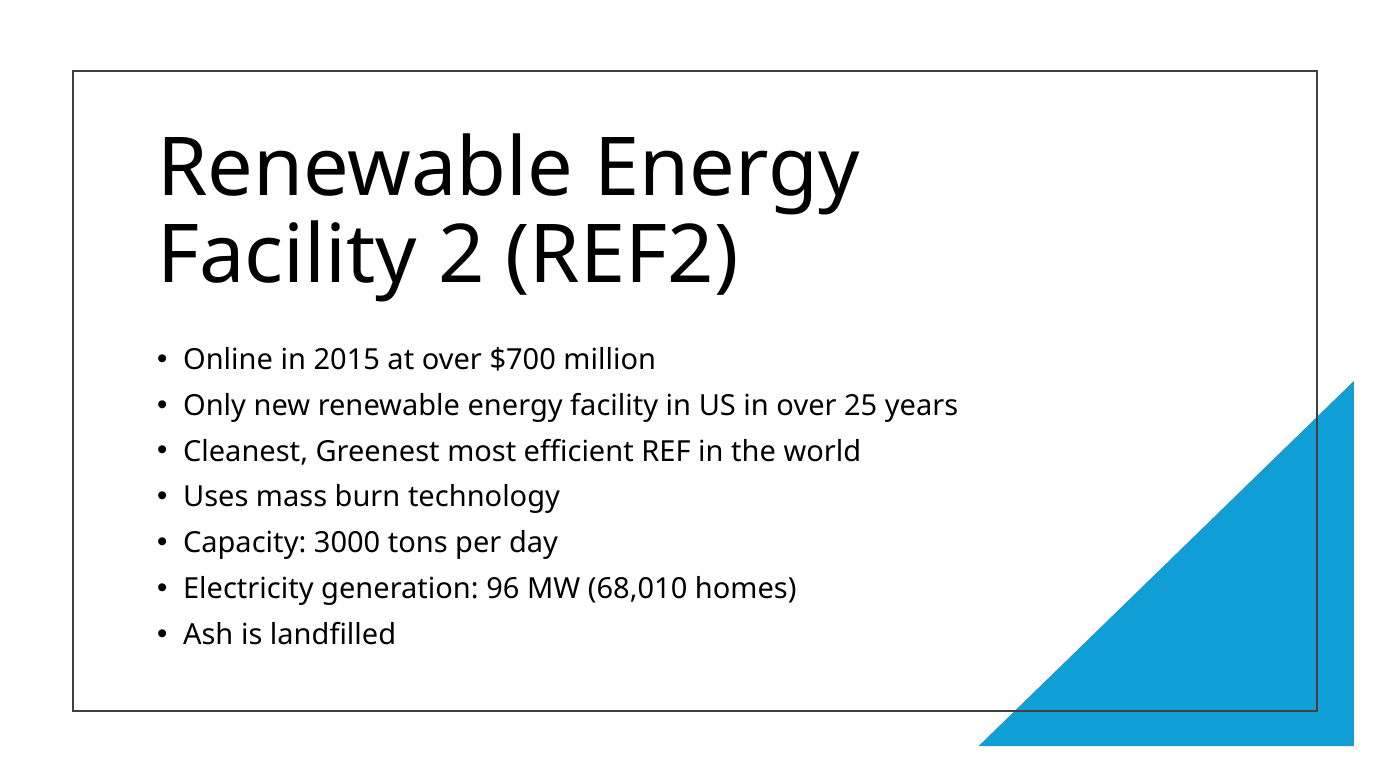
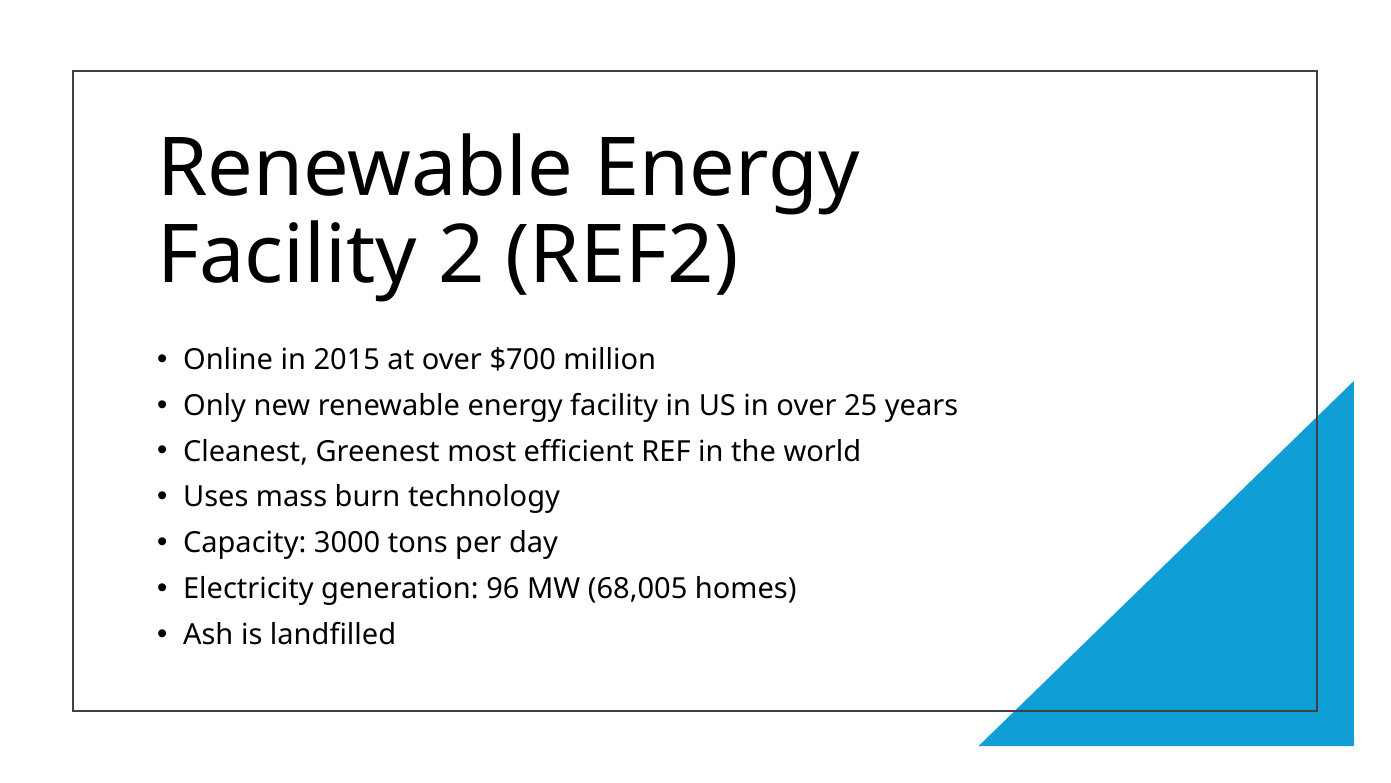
68,010: 68,010 -> 68,005 (638, 588)
